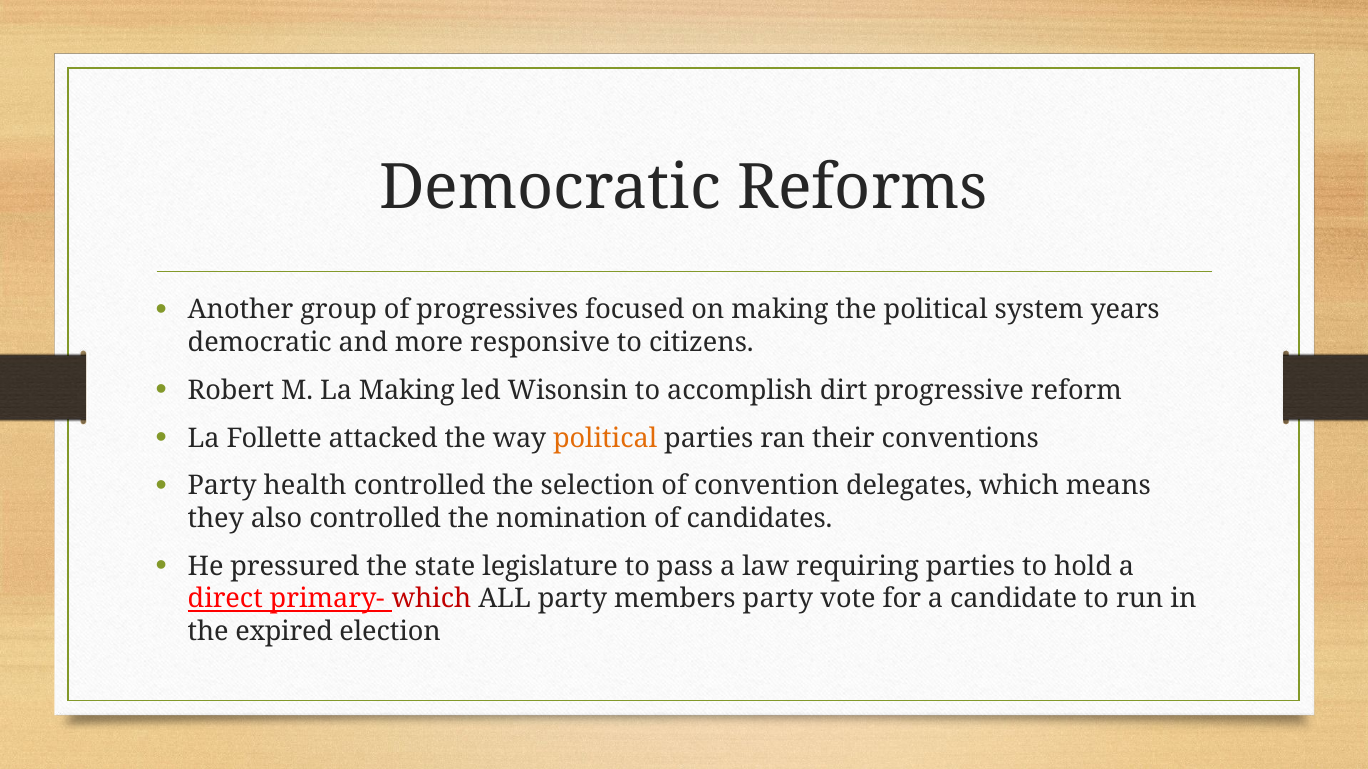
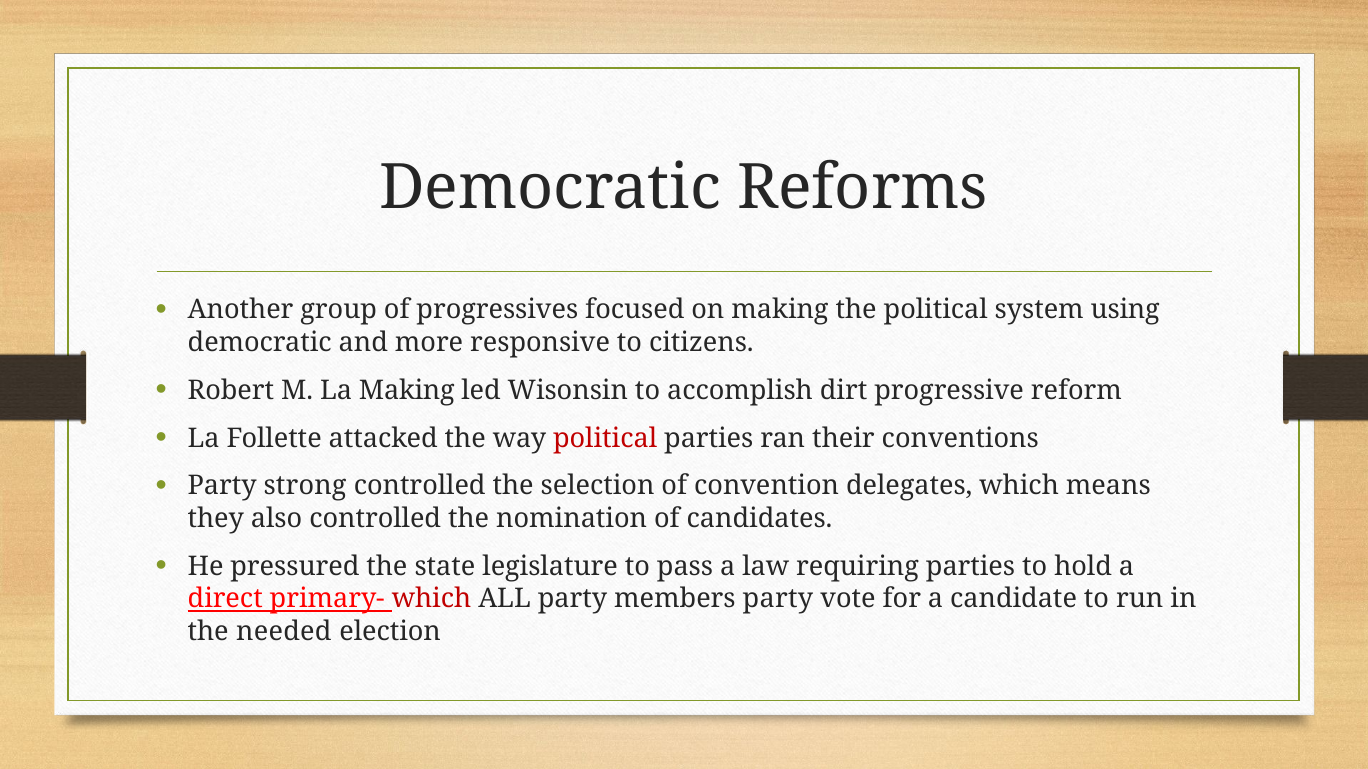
years: years -> using (1125, 310)
political colour: orange -> red (605, 438)
health: health -> strong (305, 486)
expired: expired -> needed (284, 632)
